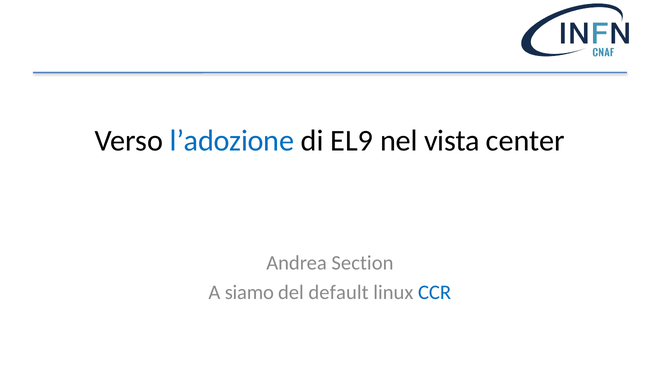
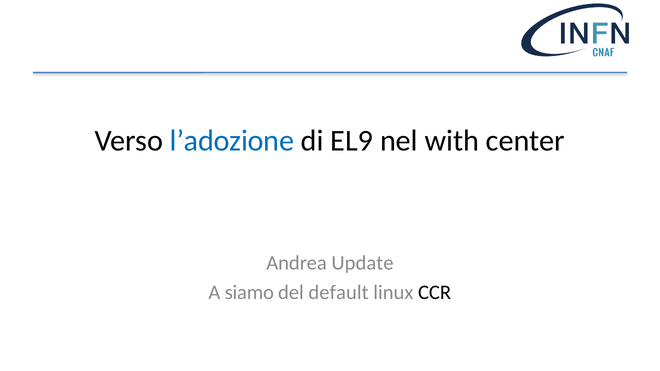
vista: vista -> with (452, 141)
Section: Section -> Update (362, 263)
CCR colour: blue -> black (435, 292)
